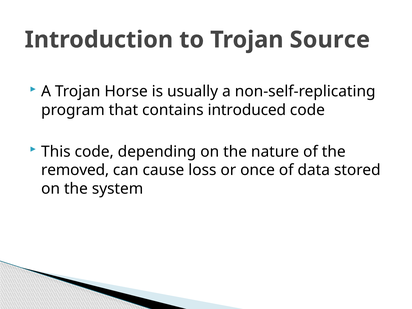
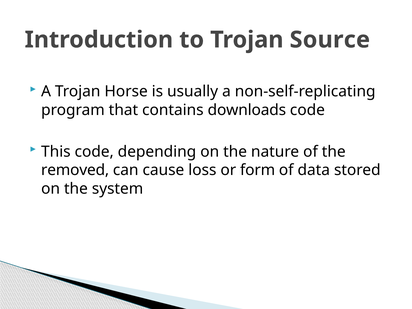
introduced: introduced -> downloads (247, 110)
once: once -> form (258, 170)
